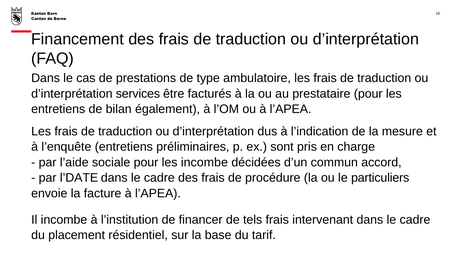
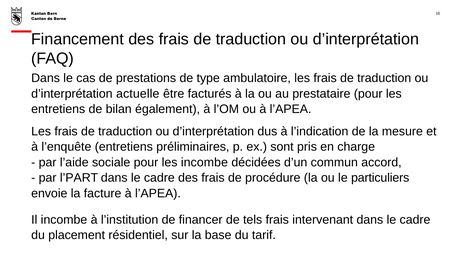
services: services -> actuelle (138, 93)
l’DATE: l’DATE -> l’PART (79, 177)
